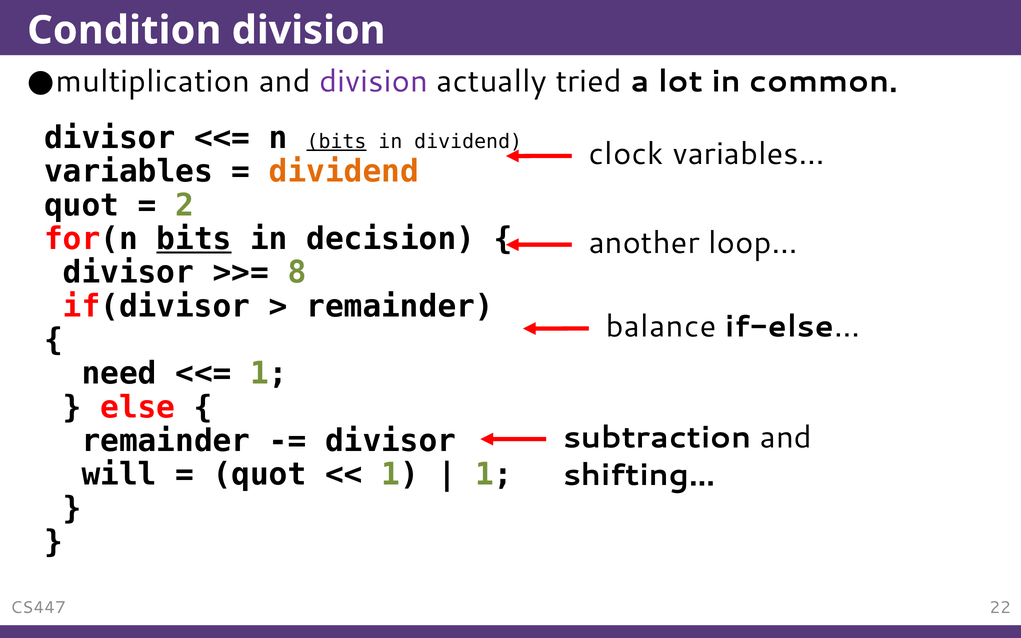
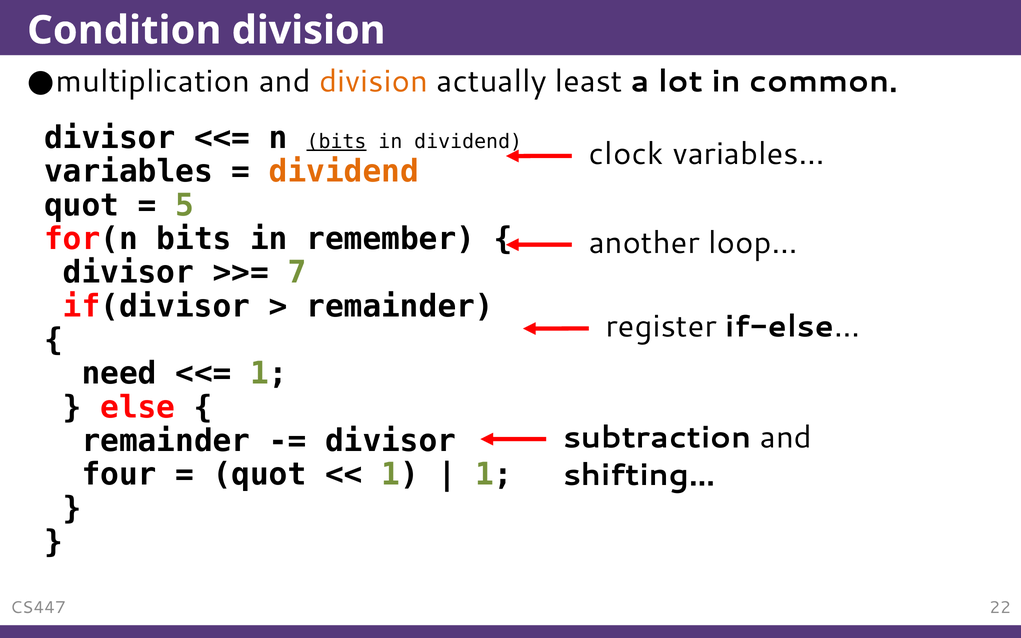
division colour: purple -> orange (374, 81)
tried: tried -> least (589, 81)
2: 2 -> 5 (185, 205)
bits underline: present -> none (194, 239)
decision: decision -> remember (391, 239)
8: 8 -> 7 (297, 273)
balance: balance -> register (661, 327)
will: will -> four (119, 475)
